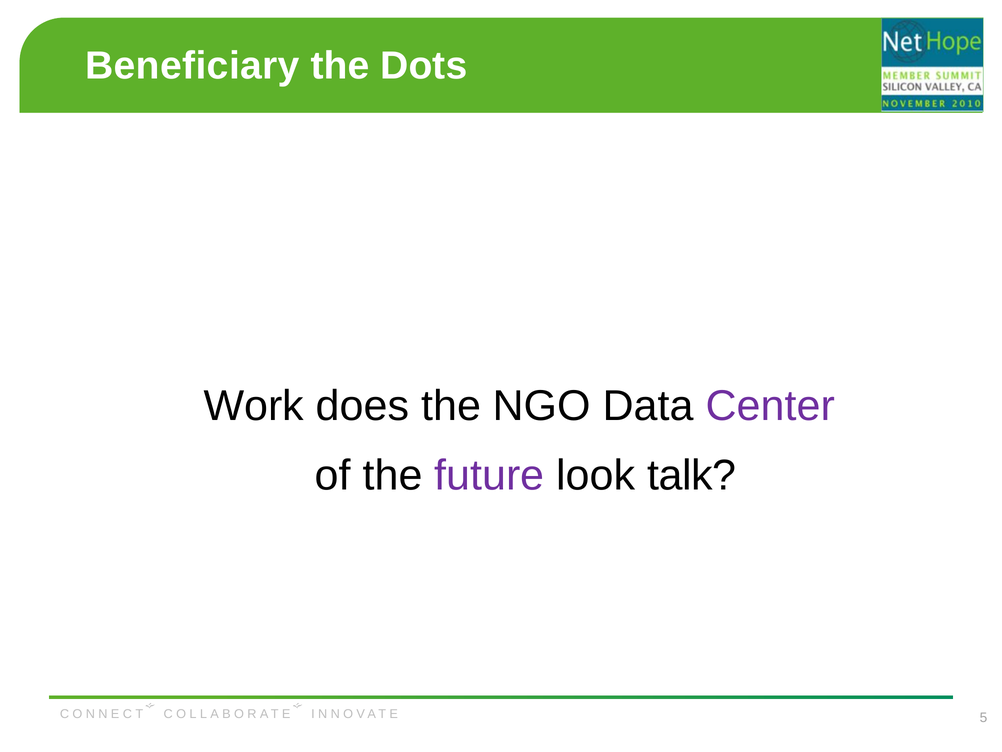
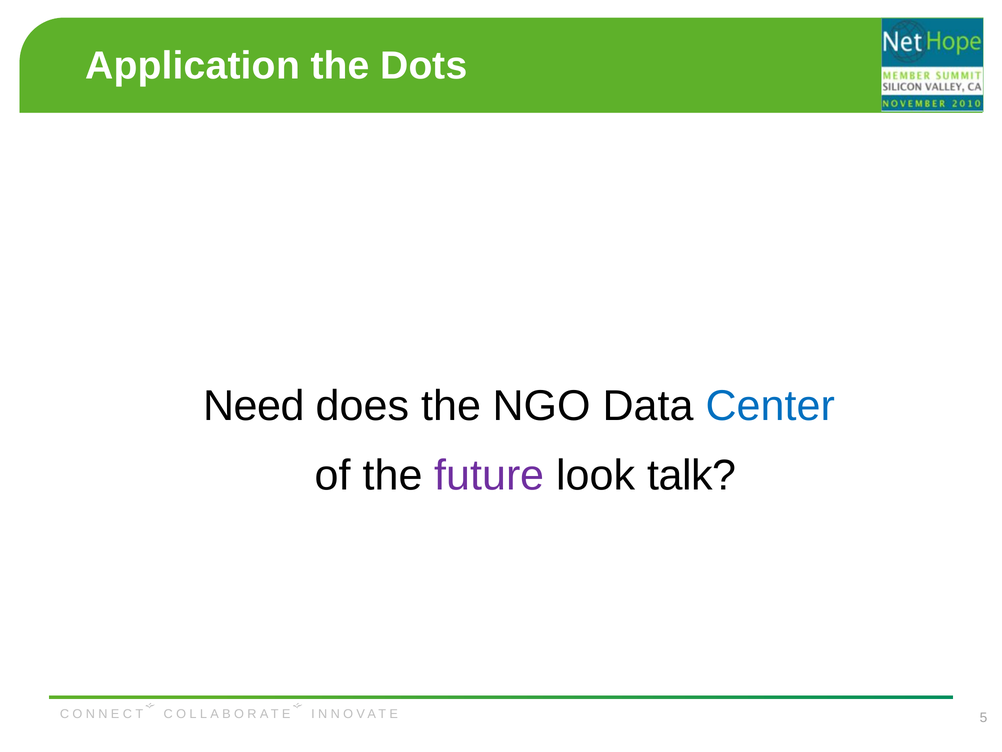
Beneficiary: Beneficiary -> Application (193, 66)
Work: Work -> Need (254, 406)
Center colour: purple -> blue (770, 406)
